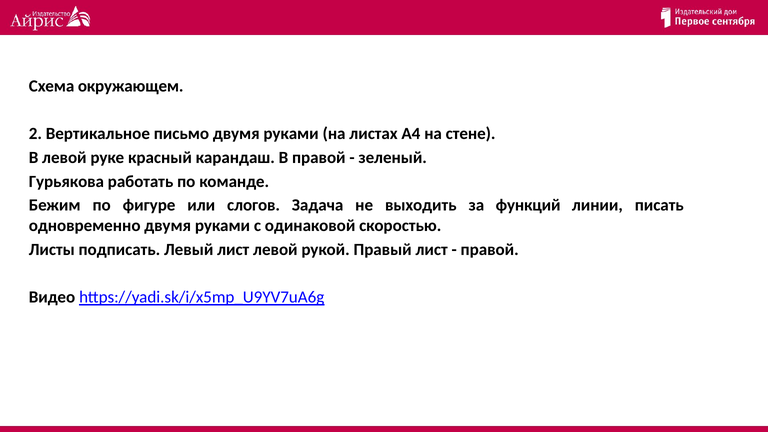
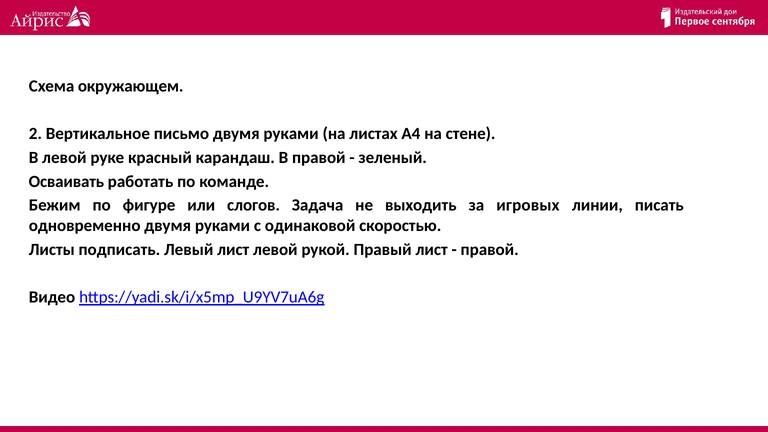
Гурьякова: Гурьякова -> Осваивать (66, 182)
функций: функций -> игровых (528, 205)
